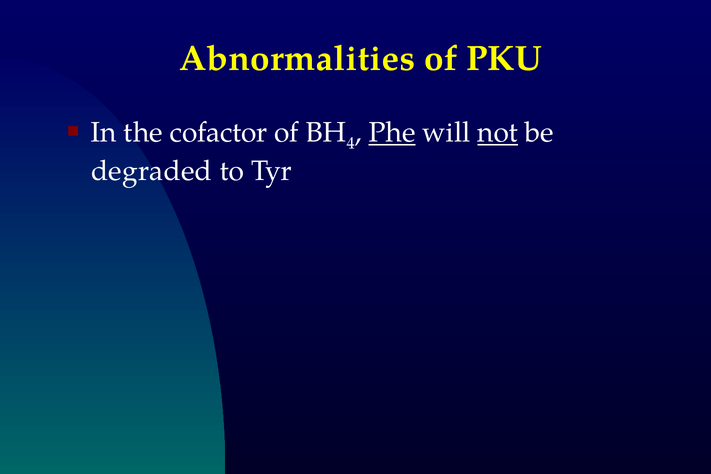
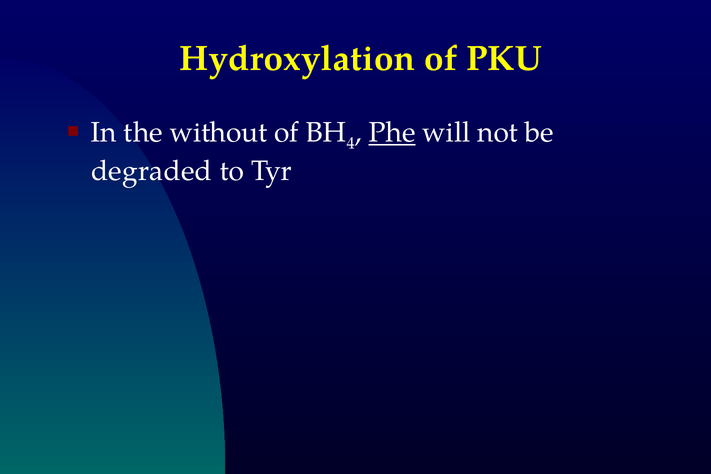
Abnormalities: Abnormalities -> Hydroxylation (297, 59)
cofactor: cofactor -> without (219, 133)
not underline: present -> none (498, 133)
